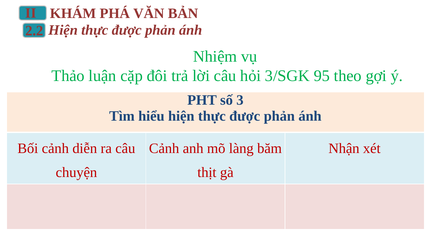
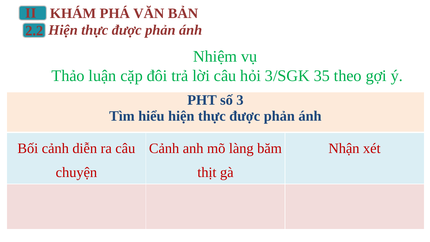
95: 95 -> 35 (322, 76)
